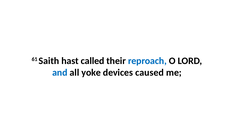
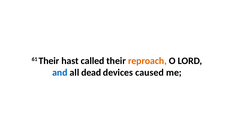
61 Saith: Saith -> Their (49, 61)
reproach colour: blue -> orange (147, 61)
yoke: yoke -> dead (91, 72)
